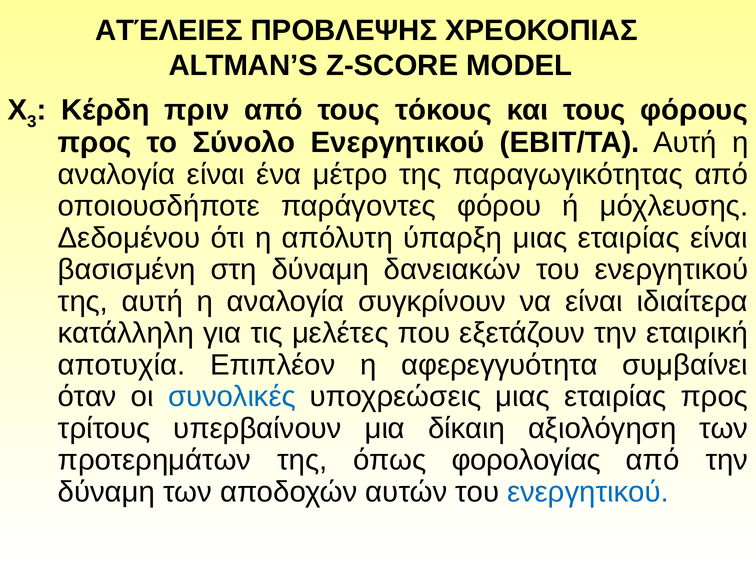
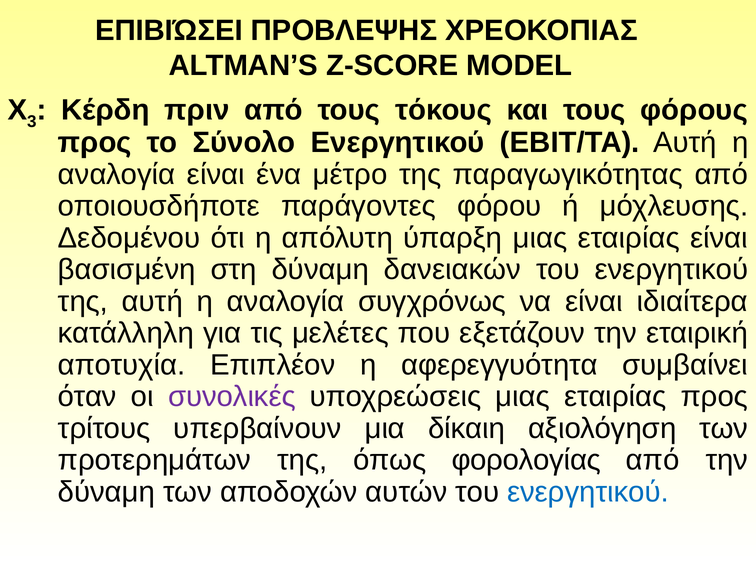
ΑΤΈΛΕΙΕΣ: ΑΤΈΛΕΙΕΣ -> ΕΠΙΒΙΏΣΕΙ (169, 30)
συγκρίνουν: συγκρίνουν -> συγχρόνως (432, 301)
συνολικές colour: blue -> purple (232, 397)
